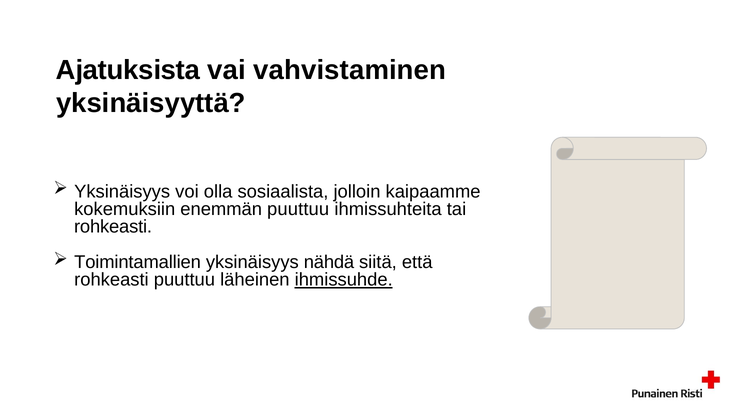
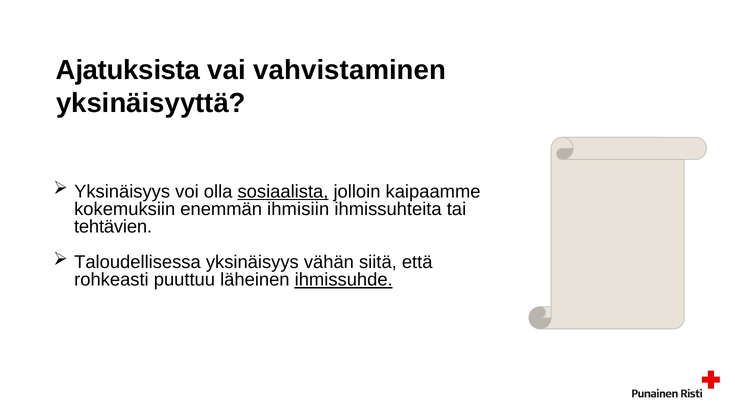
sosiaalista underline: none -> present (283, 191)
enemmän puuttuu: puuttuu -> ihmisiin (298, 209)
rohkeasti: rohkeasti -> tehtävien (113, 227)
Toimintamallien: Toimintamallien -> Taloudellisessa (137, 262)
nähdä: nähdä -> vähän (329, 262)
